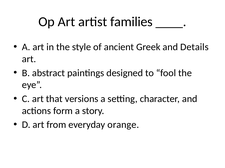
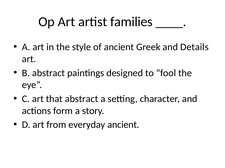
that versions: versions -> abstract (82, 99)
everyday orange: orange -> ancient (123, 125)
